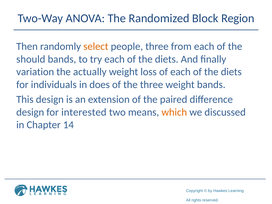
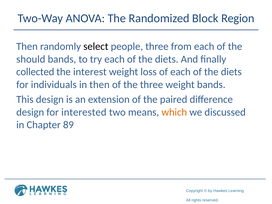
select colour: orange -> black (96, 47)
variation: variation -> collected (35, 72)
actually: actually -> interest (90, 72)
in does: does -> then (100, 85)
14: 14 -> 89 (68, 125)
